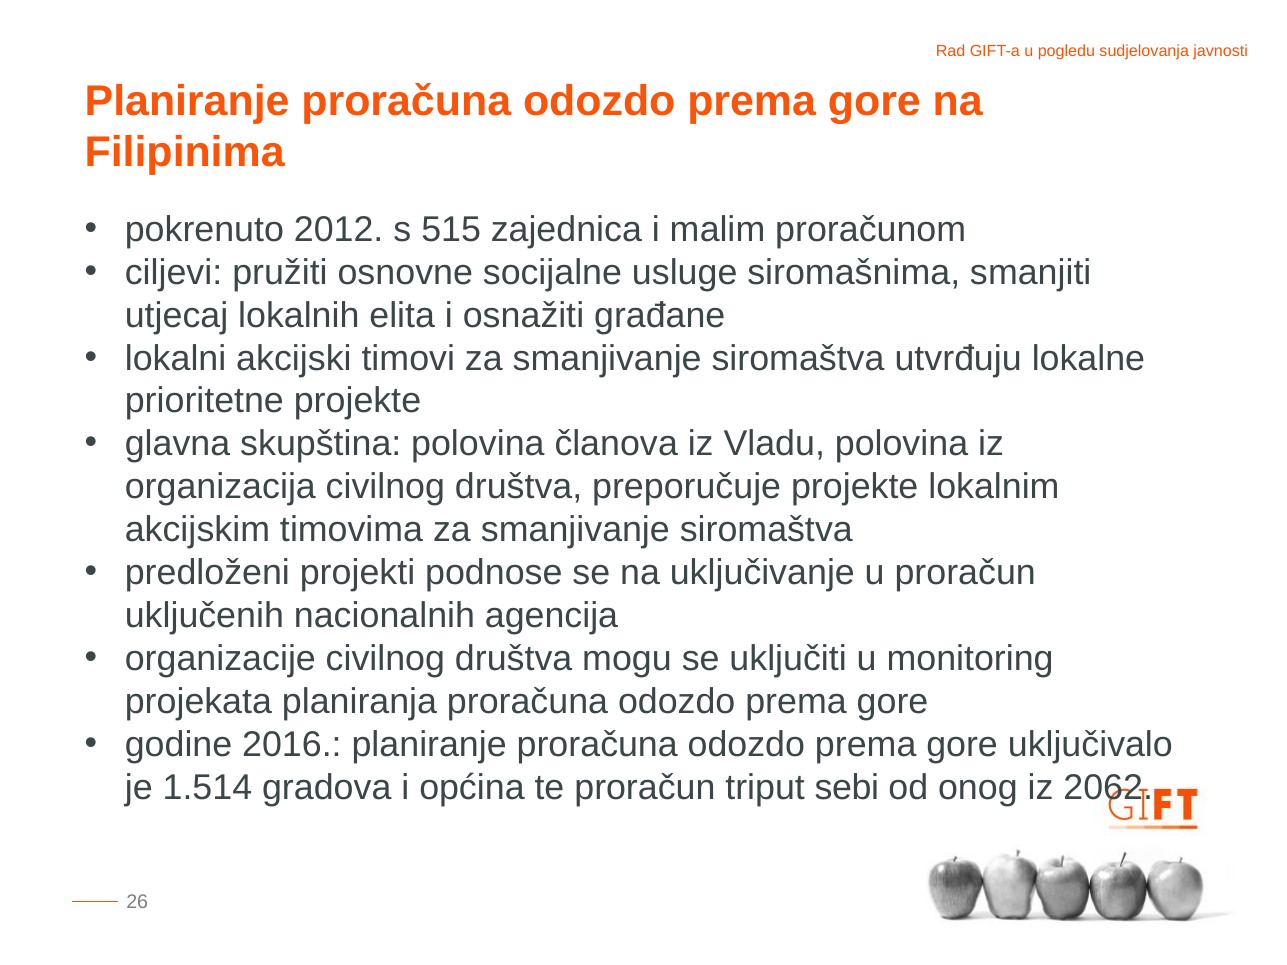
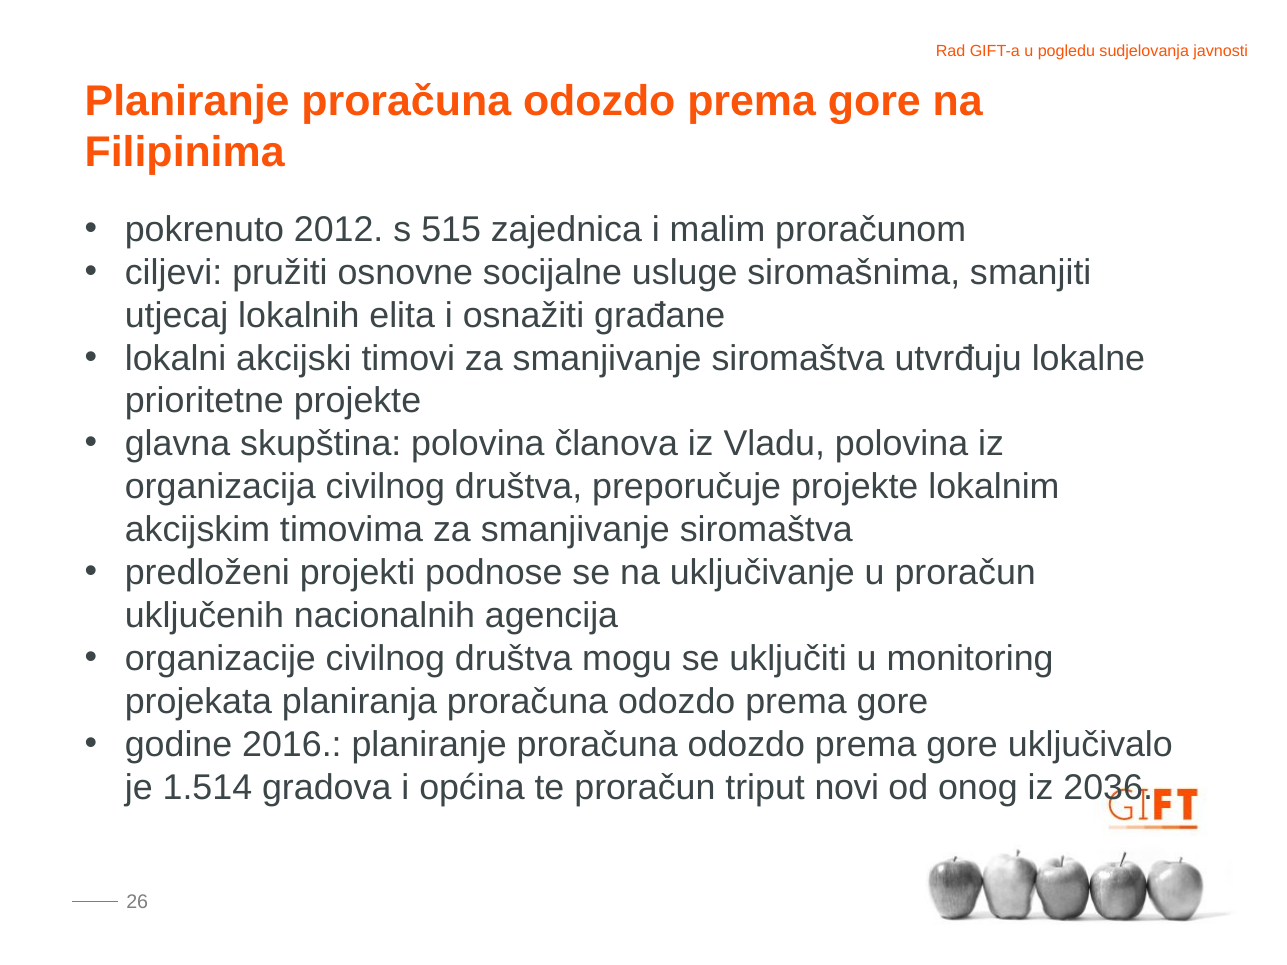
sebi: sebi -> novi (847, 788)
2062: 2062 -> 2036 (1108, 788)
